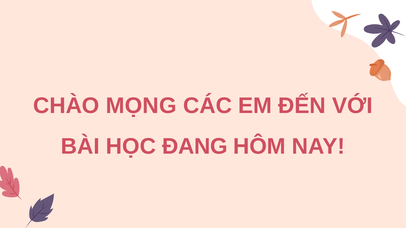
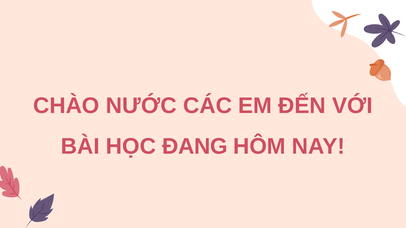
MỌNG: MỌNG -> NƯỚC (141, 106)
